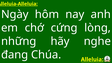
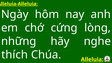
đang: đang -> thích (15, 55)
